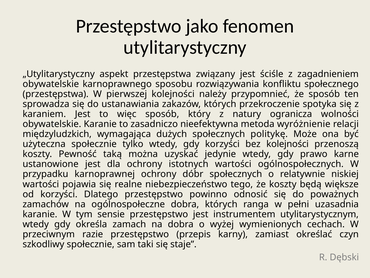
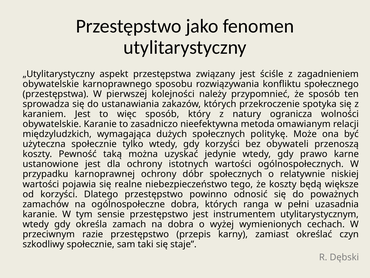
wyróżnienie: wyróżnienie -> omawianym (304, 124)
bez kolejności: kolejności -> obywateli (287, 144)
